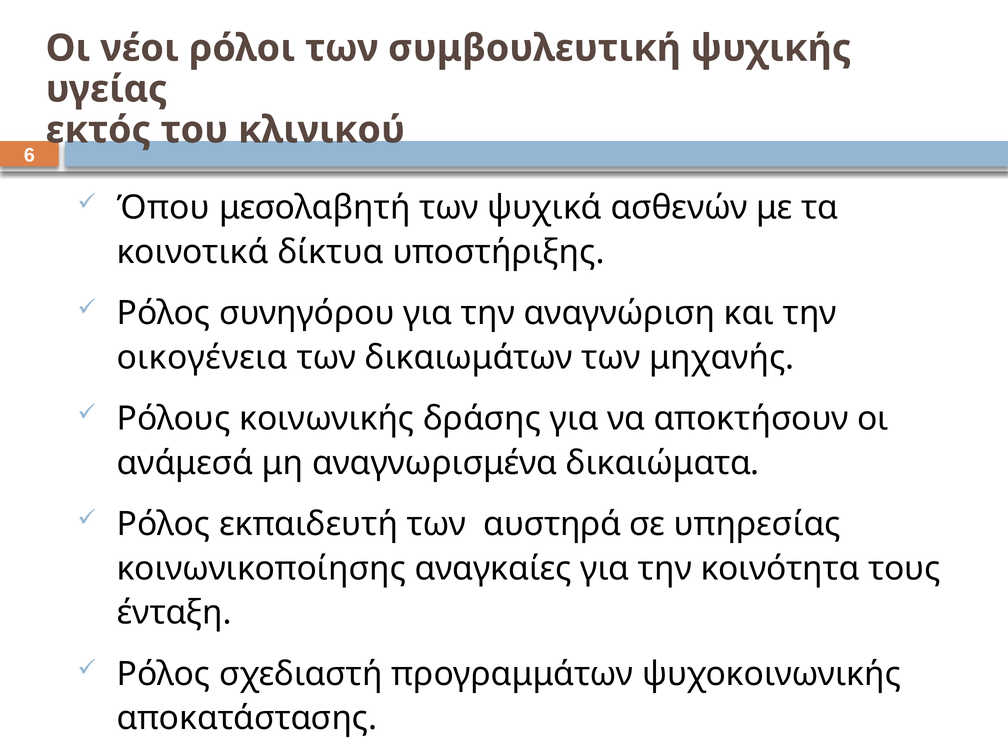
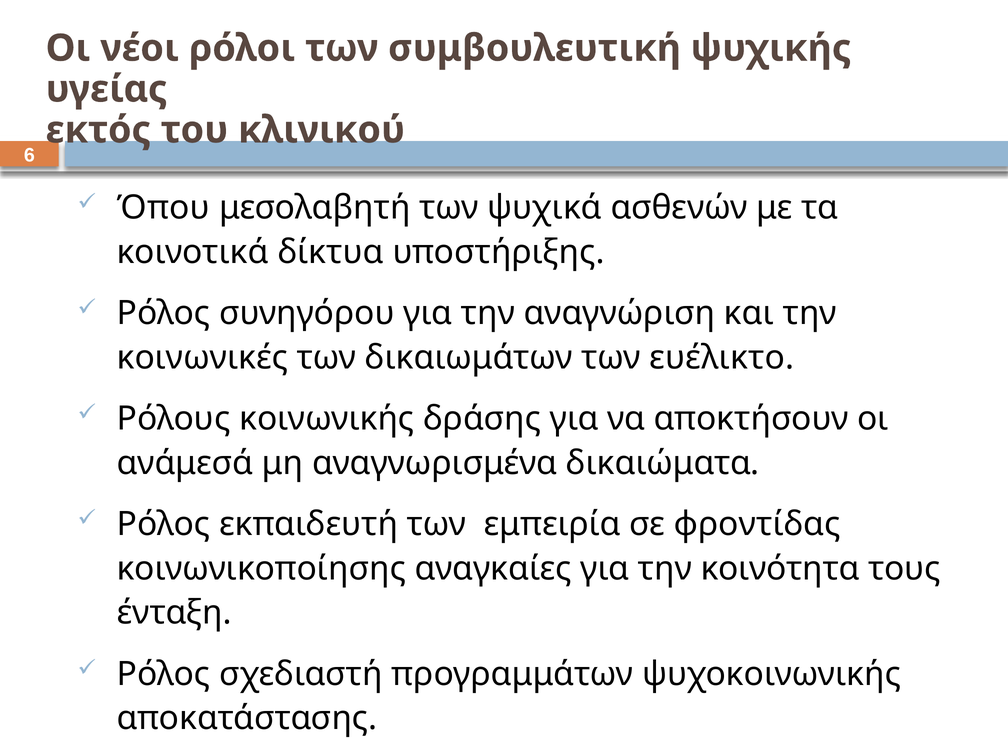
οικογένεια: οικογένεια -> κοινωνικές (202, 358)
μηχανής: μηχανής -> ευέλικτο (722, 358)
αυστηρά: αυστηρά -> εμπειρία (552, 524)
υπηρεσίας: υπηρεσίας -> φροντίδας (757, 524)
